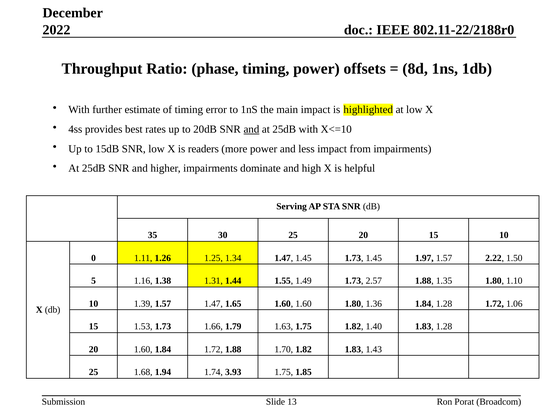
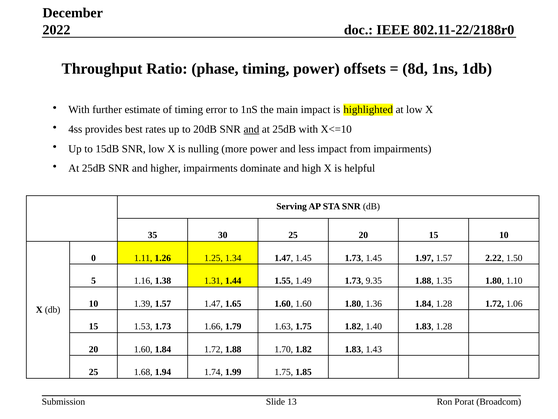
readers: readers -> nulling (203, 149)
2.57: 2.57 -> 9.35 (374, 281)
3.93: 3.93 -> 1.99 (233, 372)
